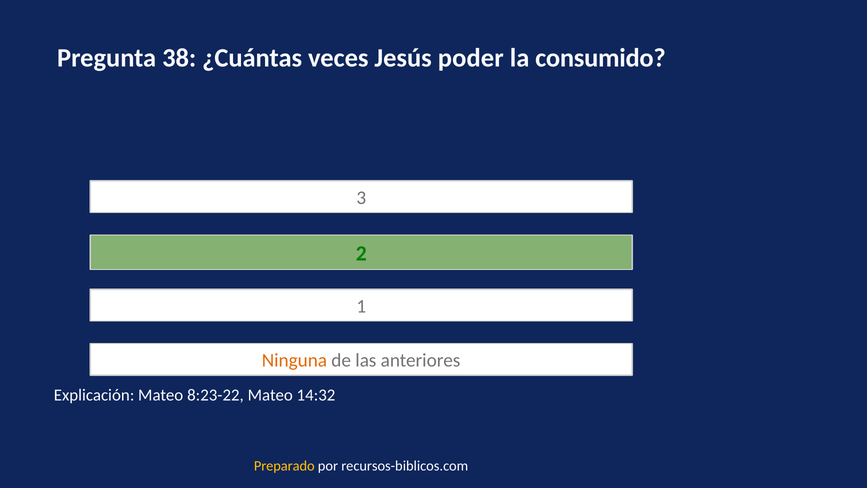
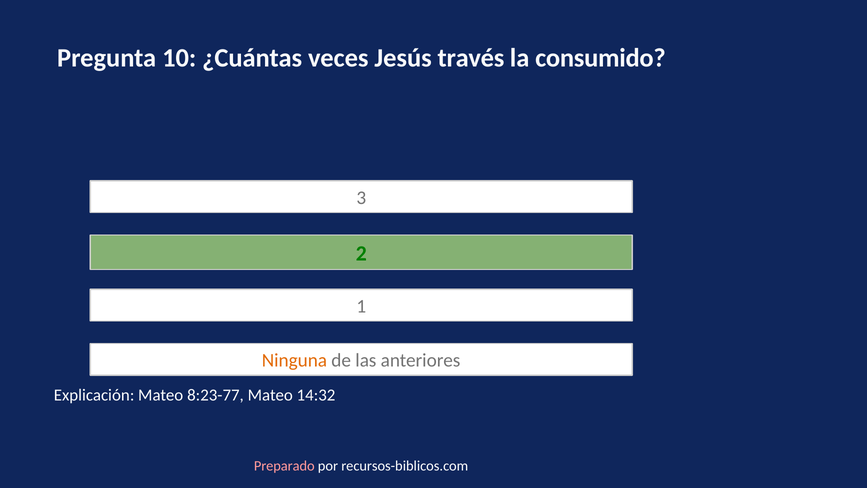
38: 38 -> 10 (179, 58)
poder: poder -> través (471, 58)
8:23-22: 8:23-22 -> 8:23-77 (215, 395)
Preparado colour: yellow -> pink (284, 466)
